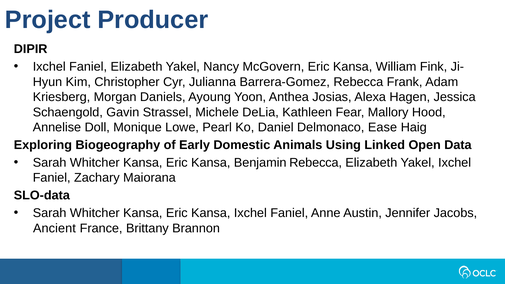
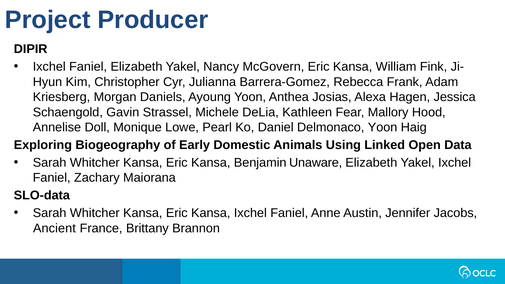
Delmonaco Ease: Ease -> Yoon (383, 127)
Benjamin Rebecca: Rebecca -> Unaware (316, 163)
